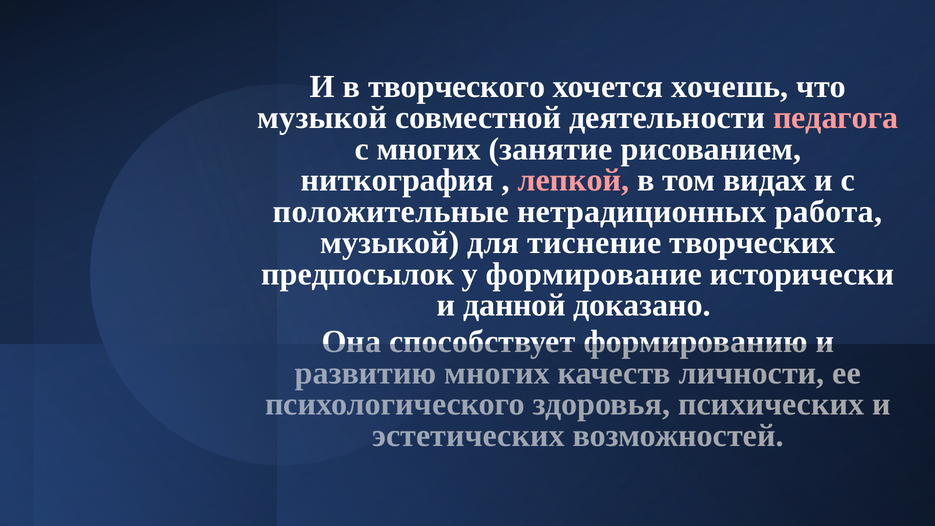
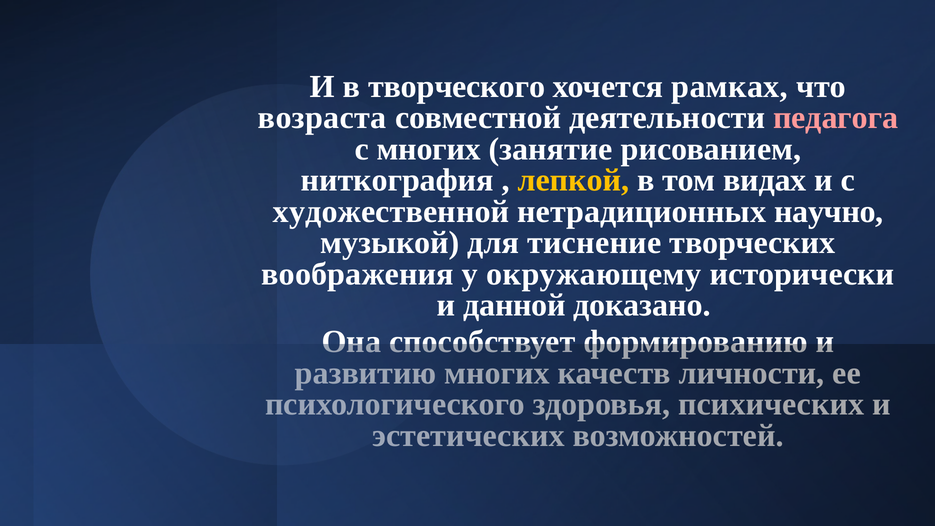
хочешь: хочешь -> рамках (730, 86)
музыкой: музыкой -> возраста (322, 118)
лепкой colour: pink -> yellow (573, 180)
положительные: положительные -> художественной (391, 211)
работа: работа -> научно (829, 211)
предпосылок: предпосылок -> воображения (358, 274)
формирование: формирование -> окружающему (594, 274)
